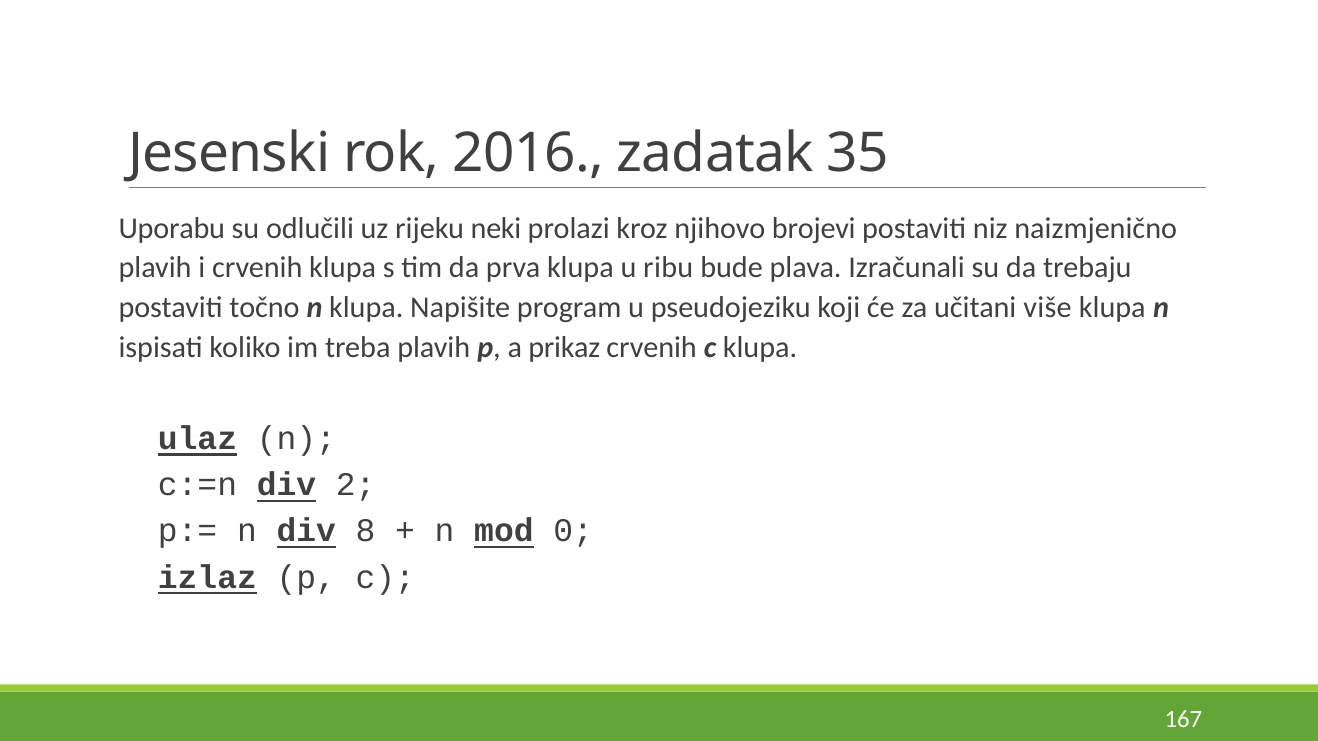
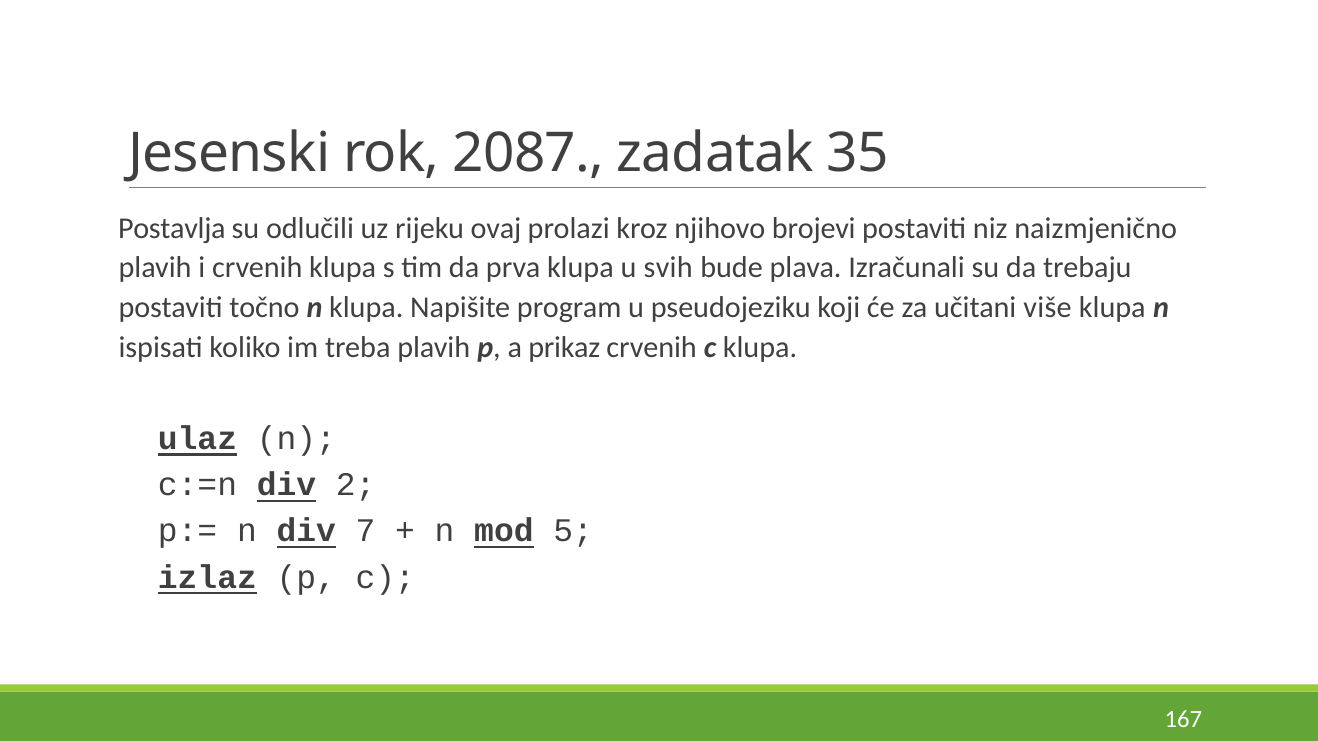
2016: 2016 -> 2087 (529, 154)
Uporabu: Uporabu -> Postavlja (172, 228)
neki: neki -> ovaj (496, 228)
ribu: ribu -> svih (668, 268)
8: 8 -> 7 (366, 531)
0: 0 -> 5 (573, 531)
